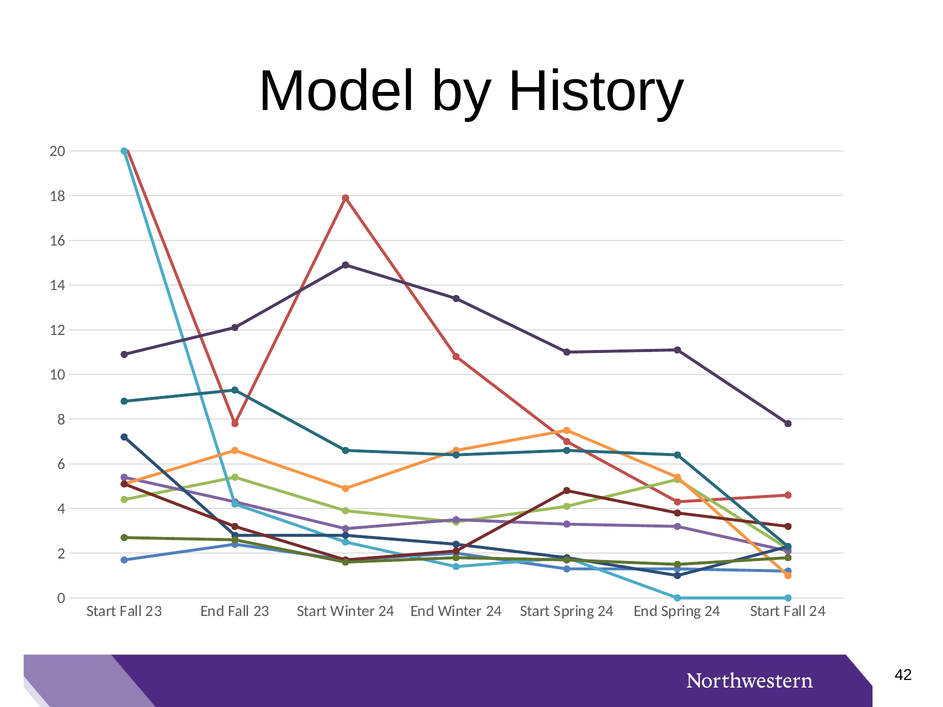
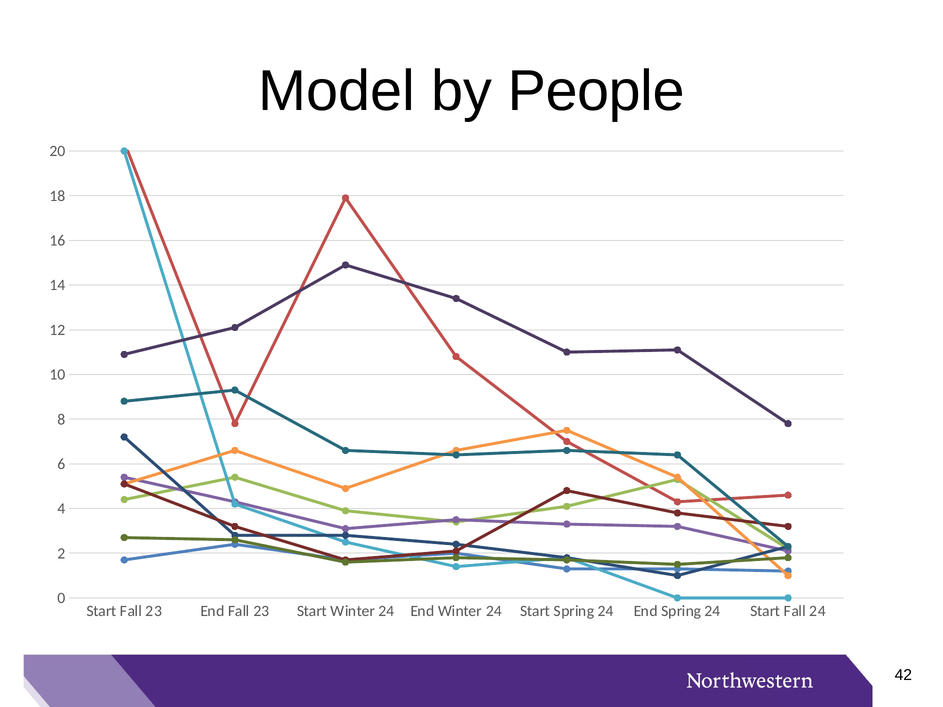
History: History -> People (596, 91)
